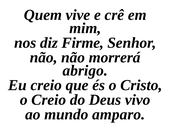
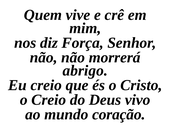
Firme: Firme -> Força (83, 43)
amparo: amparo -> coração (119, 114)
